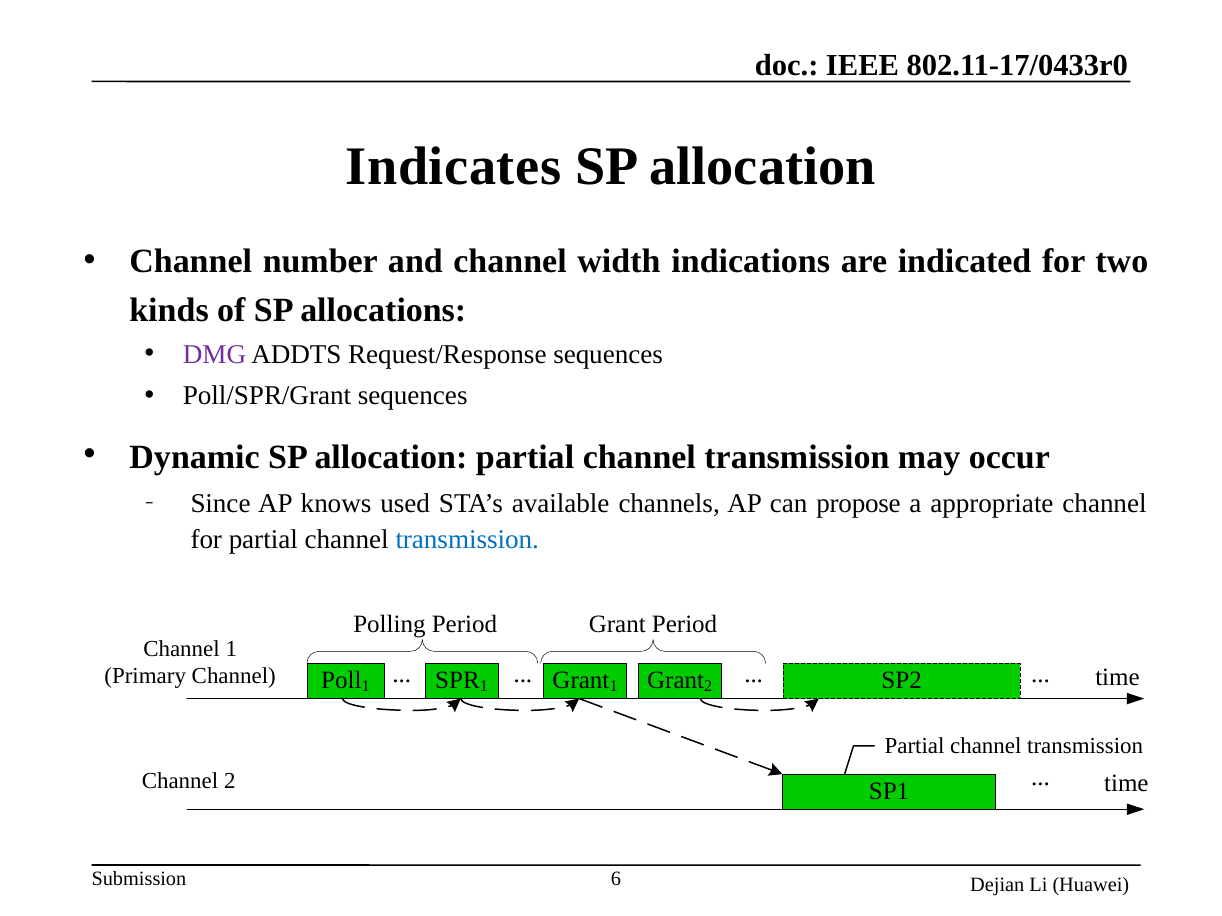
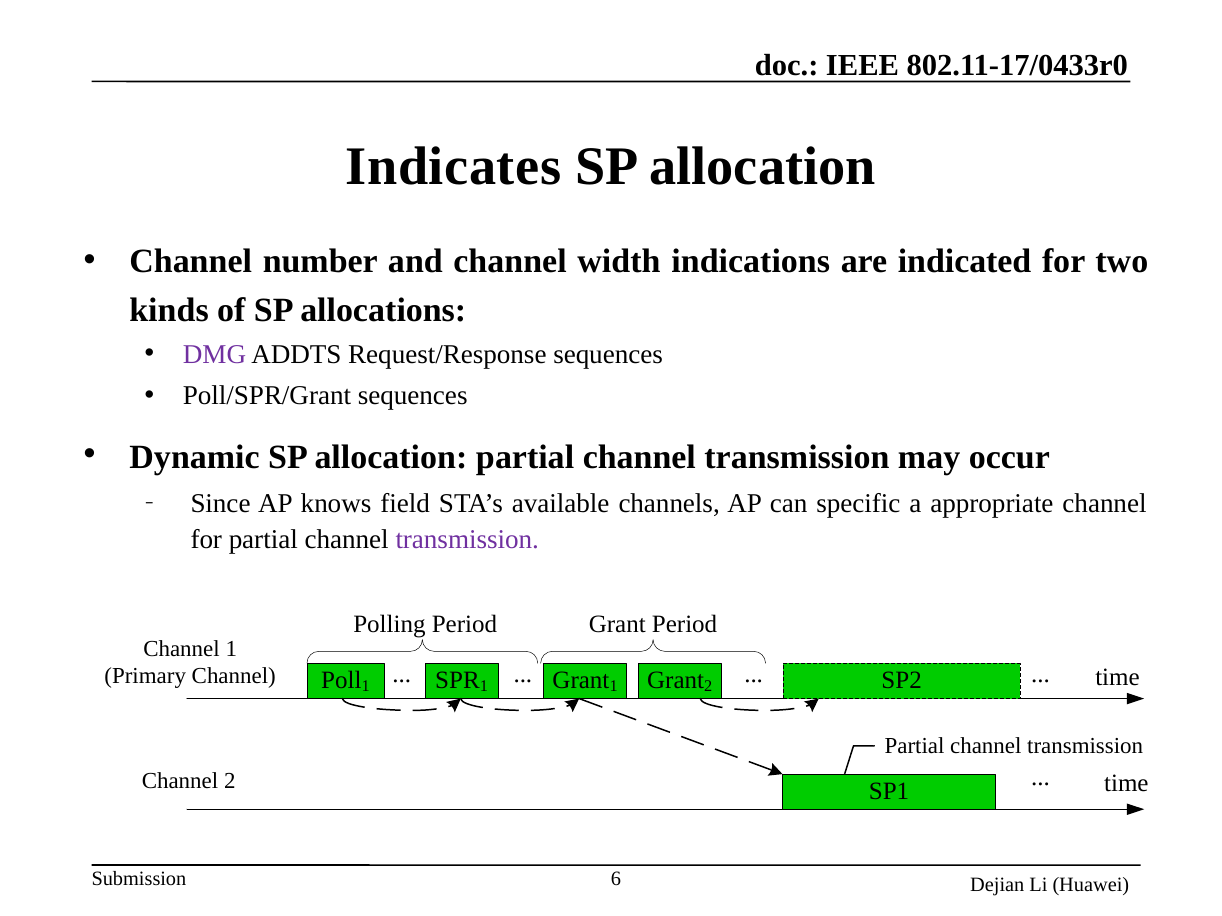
used: used -> field (405, 504)
propose: propose -> specific (858, 504)
transmission colour: blue -> purple (467, 540)
